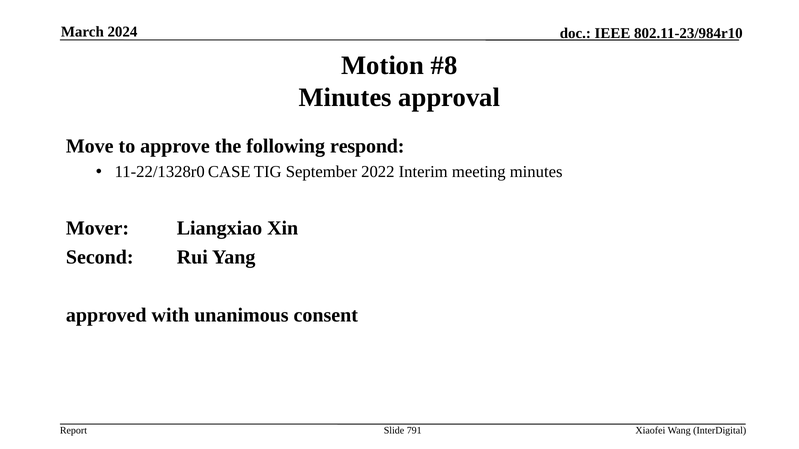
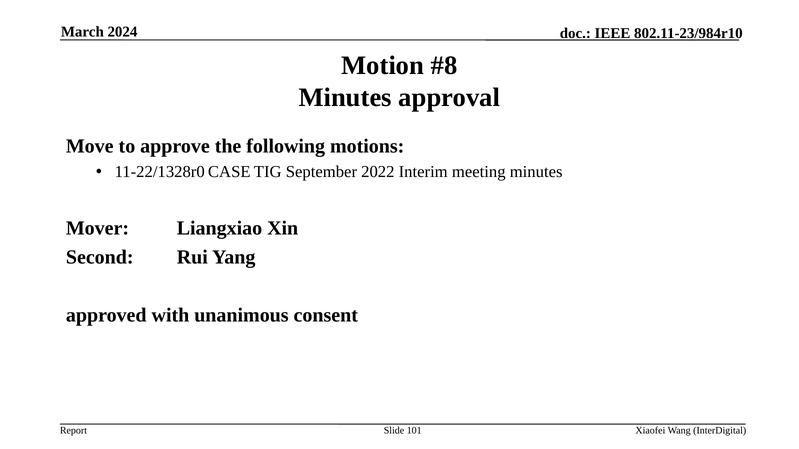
respond: respond -> motions (367, 146)
791: 791 -> 101 (414, 431)
